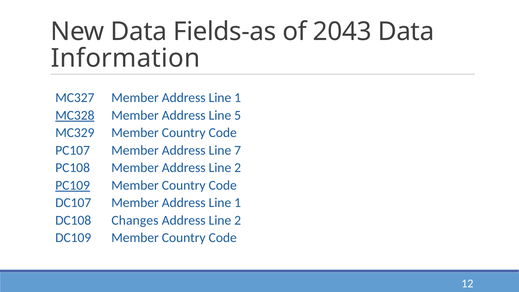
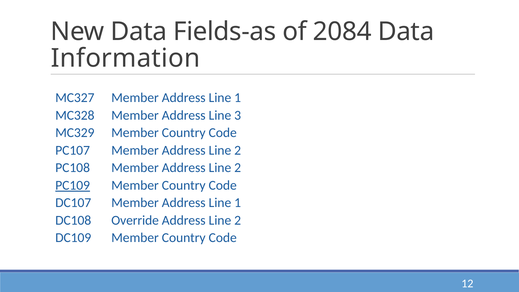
2043: 2043 -> 2084 (342, 32)
MC328 underline: present -> none (75, 115)
5: 5 -> 3 (238, 115)
7: 7 -> 2 (238, 150)
Changes: Changes -> Override (135, 220)
